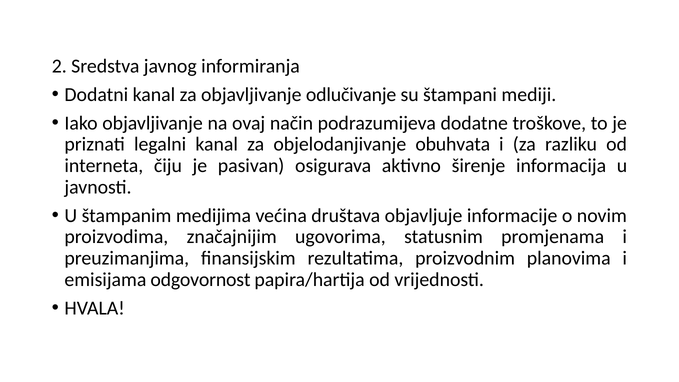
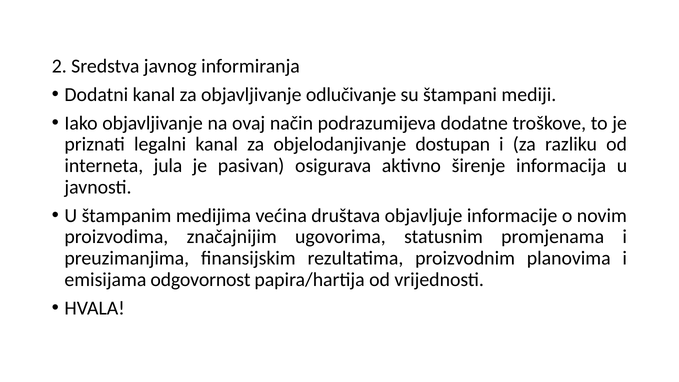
obuhvata: obuhvata -> dostupan (453, 144)
čiju: čiju -> jula (168, 166)
